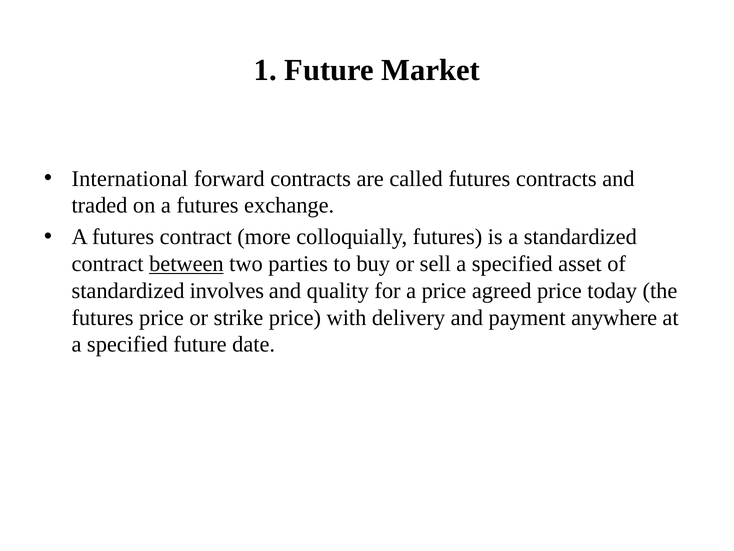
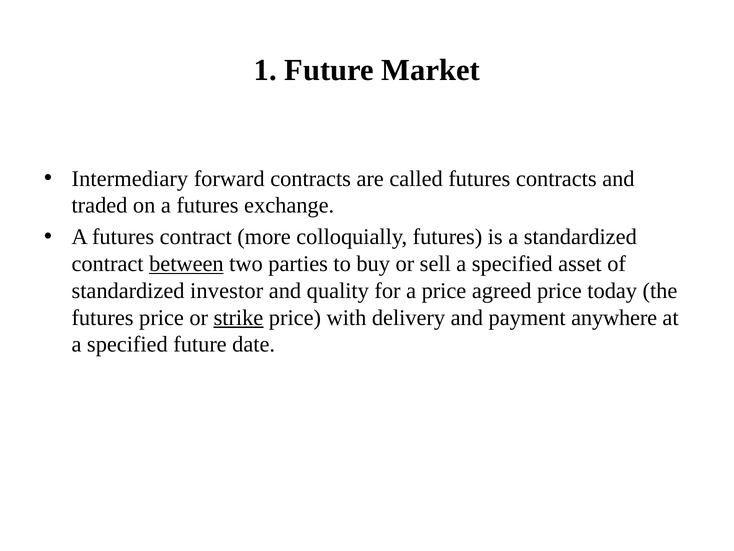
International: International -> Intermediary (130, 178)
involves: involves -> investor (227, 290)
strike underline: none -> present (238, 317)
